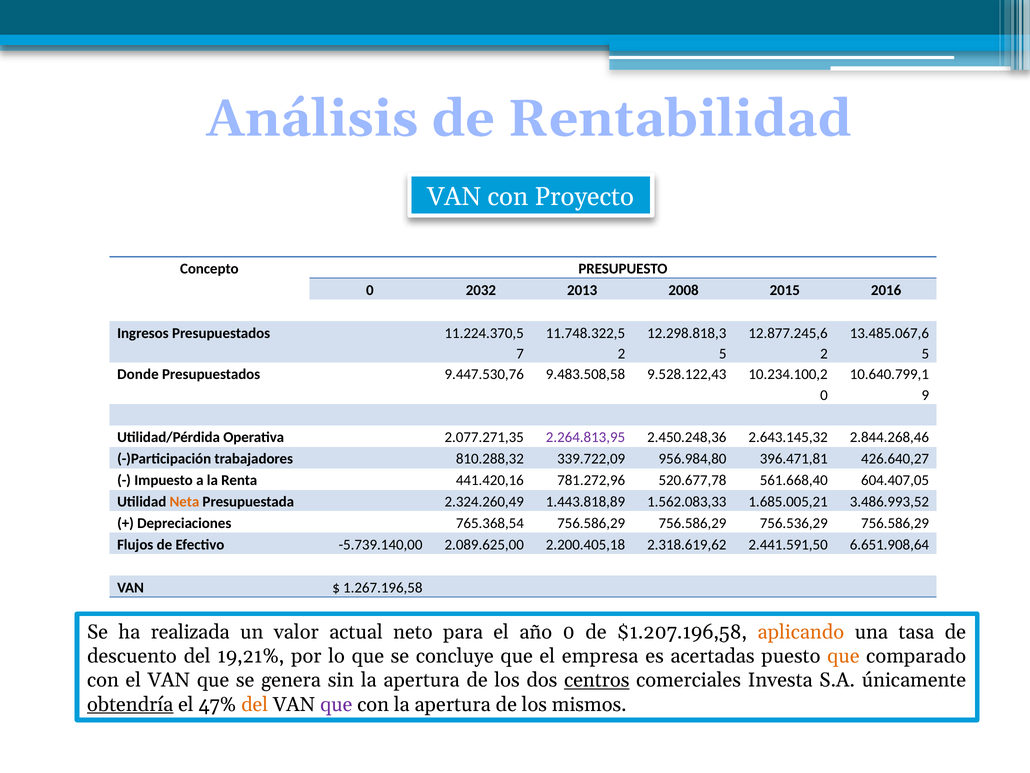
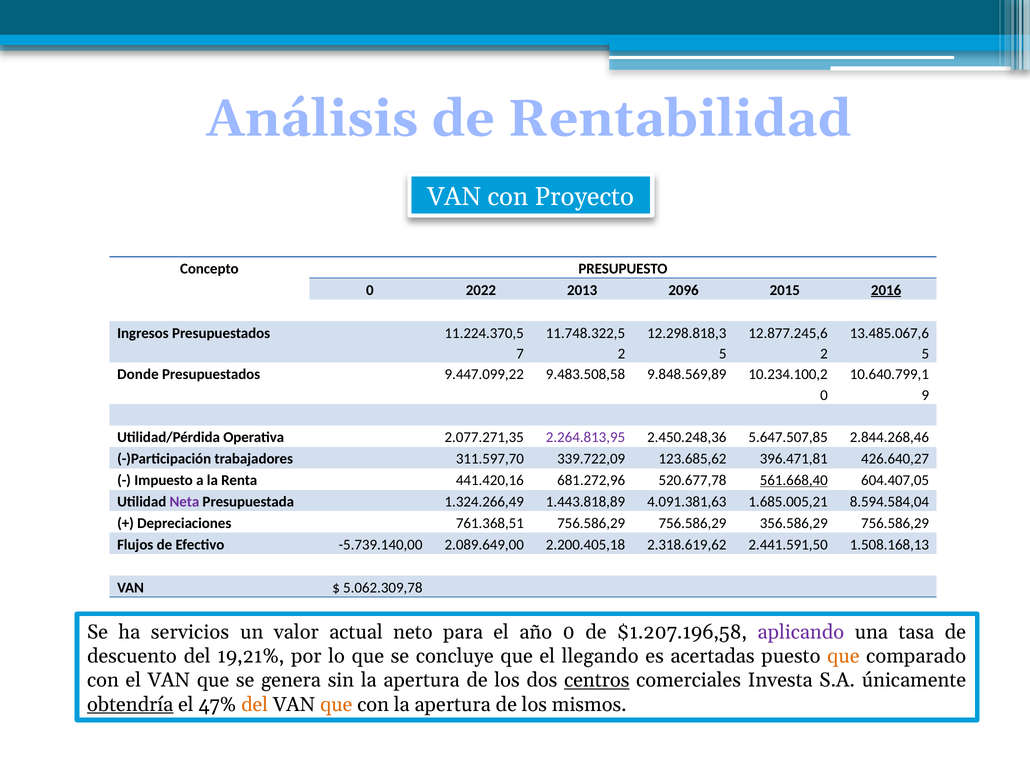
2032: 2032 -> 2022 (481, 290)
2008: 2008 -> 2096 (684, 290)
2016 underline: none -> present (886, 290)
9.447.530,76: 9.447.530,76 -> 9.447.099,22 (484, 374)
9.528.122,43: 9.528.122,43 -> 9.848.569,89 (687, 374)
2.643.145,32: 2.643.145,32 -> 5.647.507,85 (788, 437)
810.288,32: 810.288,32 -> 311.597,70 (490, 459)
956.984,80: 956.984,80 -> 123.685,62 (692, 459)
781.272,96: 781.272,96 -> 681.272,96 (591, 480)
561.668,40 underline: none -> present (794, 480)
Neta colour: orange -> purple (184, 501)
2.324.260,49: 2.324.260,49 -> 1.324.266,49 (484, 501)
1.562.083,33: 1.562.083,33 -> 4.091.381,63 (687, 501)
3.486.993,52: 3.486.993,52 -> 8.594.584,04 (889, 501)
765.368,54: 765.368,54 -> 761.368,51 (490, 523)
756.536,29: 756.536,29 -> 356.586,29 (794, 523)
2.089.625,00: 2.089.625,00 -> 2.089.649,00 (484, 544)
6.651.908,64: 6.651.908,64 -> 1.508.168,13 (889, 544)
1.267.196,58: 1.267.196,58 -> 5.062.309,78 (383, 587)
realizada: realizada -> servicios (190, 632)
aplicando colour: orange -> purple (801, 632)
empresa: empresa -> llegando (600, 656)
que colour: purple -> orange (336, 704)
